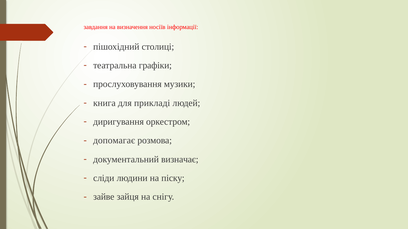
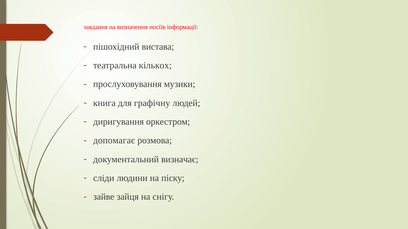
столиці: столиці -> вистава (158, 47)
графіки: графіки -> кількох (155, 66)
прикладі: прикладі -> графічну (152, 103)
